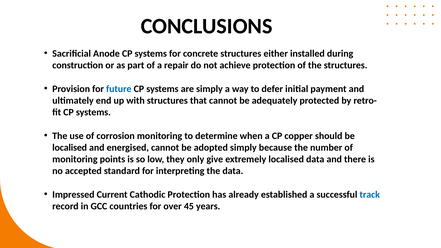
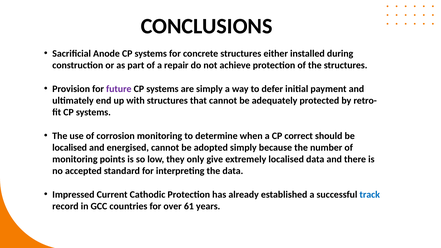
future colour: blue -> purple (119, 89)
copper: copper -> correct (299, 136)
45: 45 -> 61 (189, 206)
